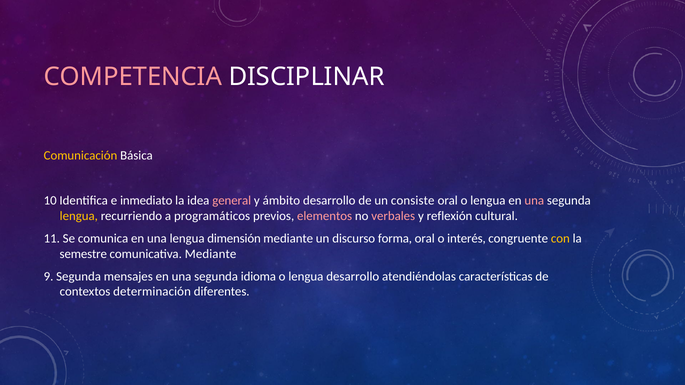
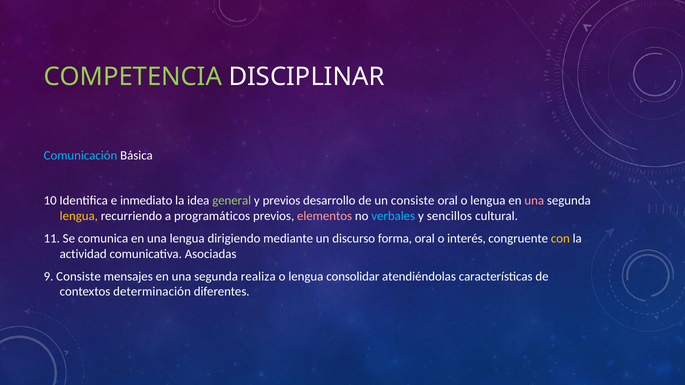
COMPETENCIA colour: pink -> light green (133, 77)
Comunicación colour: yellow -> light blue (80, 156)
general colour: pink -> light green (232, 201)
y ámbito: ámbito -> previos (281, 201)
verbales colour: pink -> light blue (393, 216)
reflexión: reflexión -> sencillos (449, 216)
dimensión: dimensión -> dirigiendo (234, 239)
semestre: semestre -> actividad (83, 254)
comunicativa Mediante: Mediante -> Asociadas (211, 254)
9 Segunda: Segunda -> Consiste (79, 277)
idioma: idioma -> realiza (258, 277)
lengua desarrollo: desarrollo -> consolidar (353, 277)
